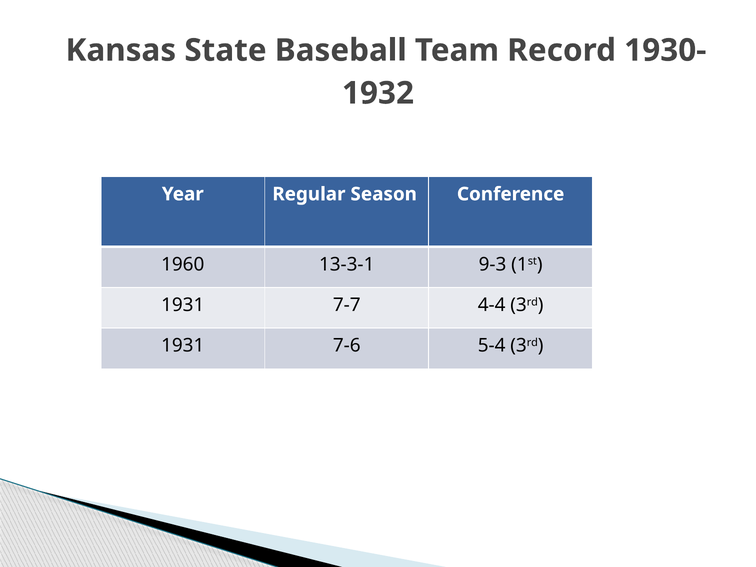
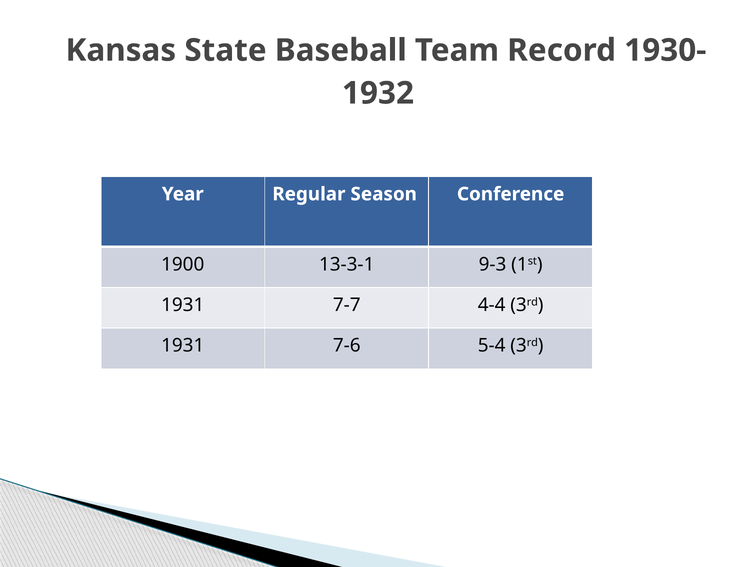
1960: 1960 -> 1900 (183, 264)
